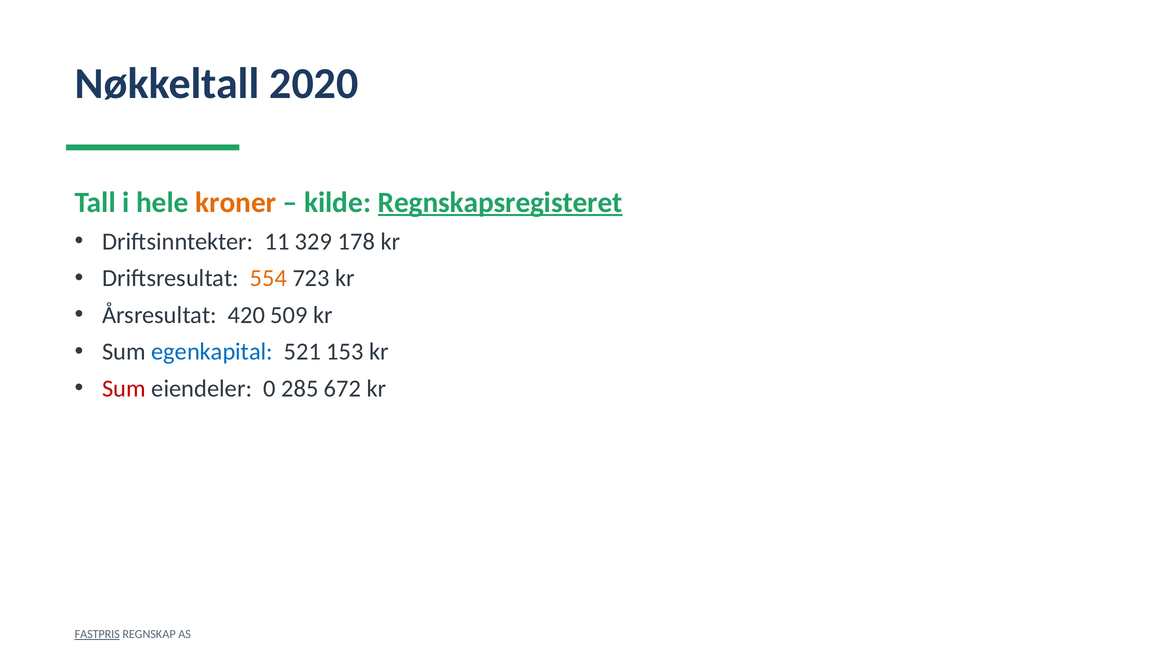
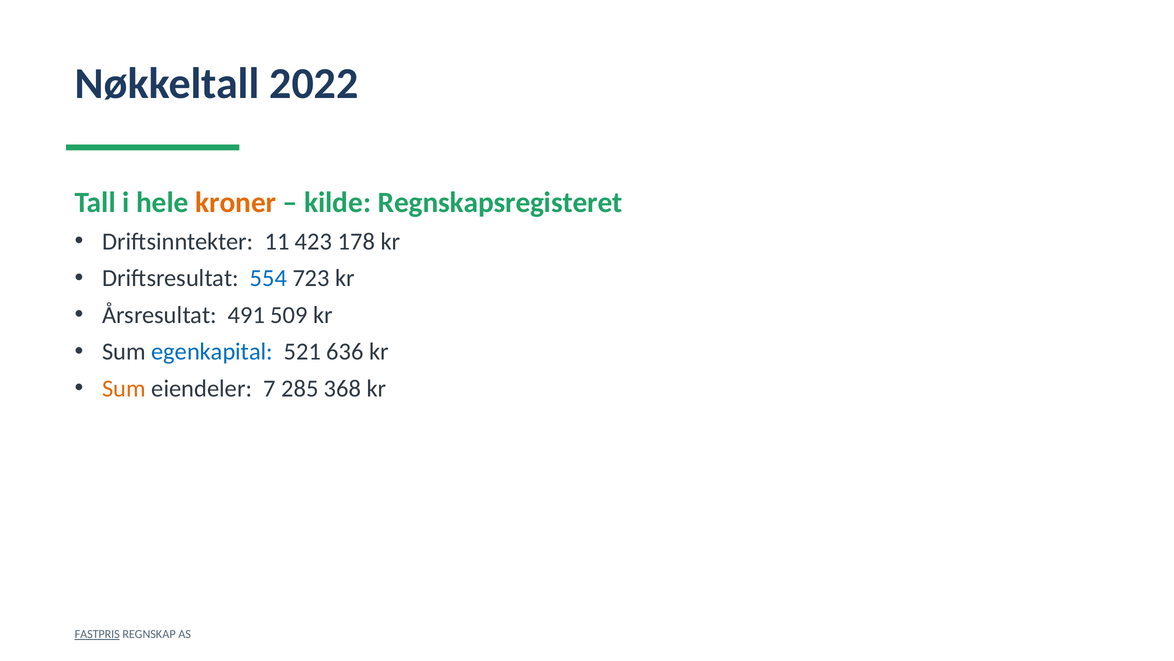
2020: 2020 -> 2022 (314, 84)
Regnskapsregisteret underline: present -> none (500, 202)
329: 329 -> 423 (314, 241)
554 colour: orange -> blue (268, 278)
420: 420 -> 491 (246, 315)
153: 153 -> 636 (345, 352)
Sum colour: red -> orange (124, 388)
0: 0 -> 7 (269, 388)
672: 672 -> 368 (343, 388)
